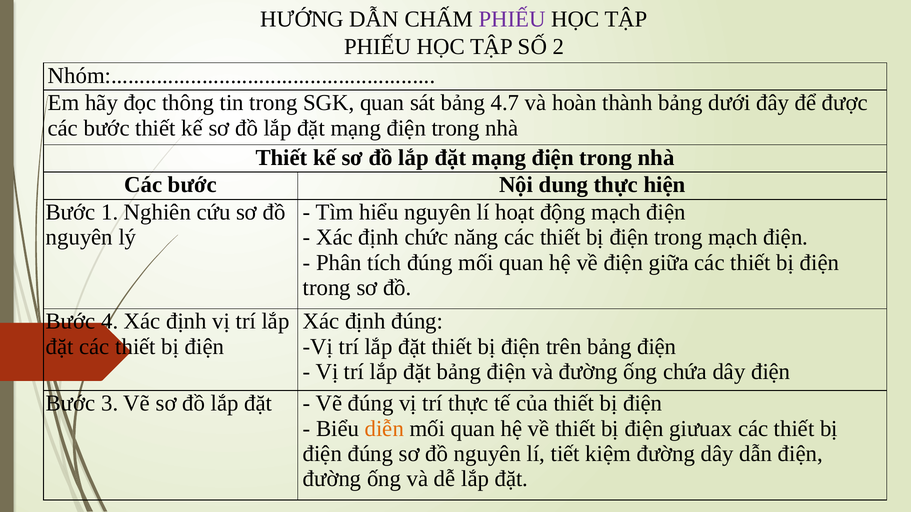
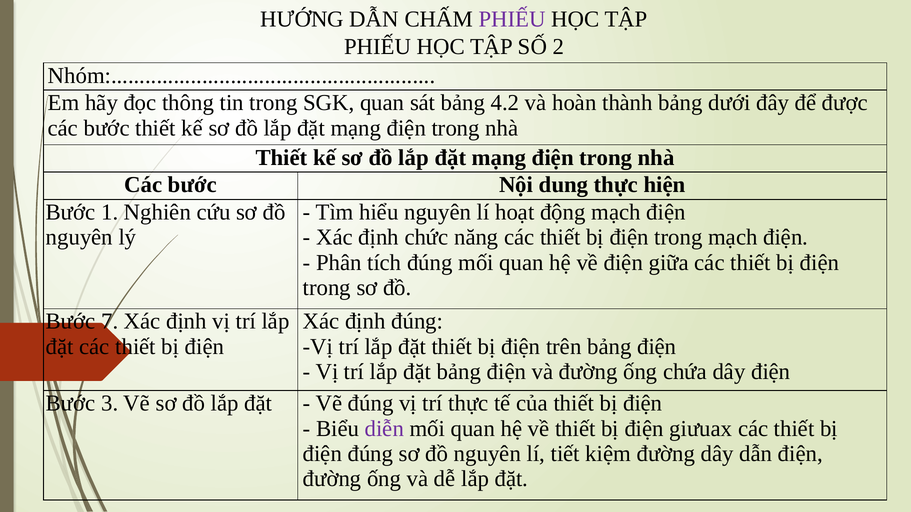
4.7: 4.7 -> 4.2 (505, 103)
4: 4 -> 7 (110, 322)
diễn colour: orange -> purple (384, 429)
